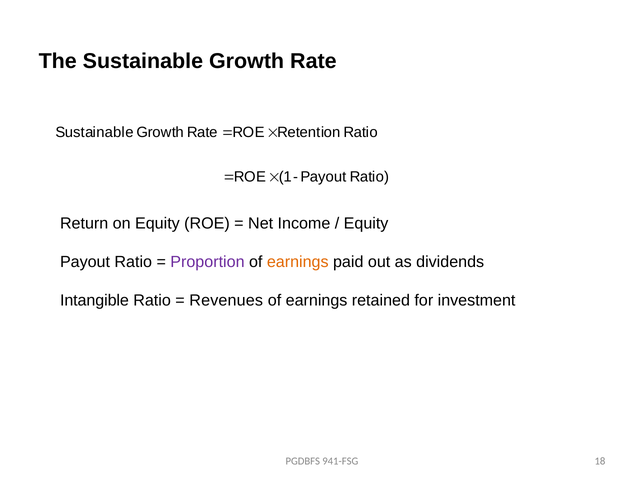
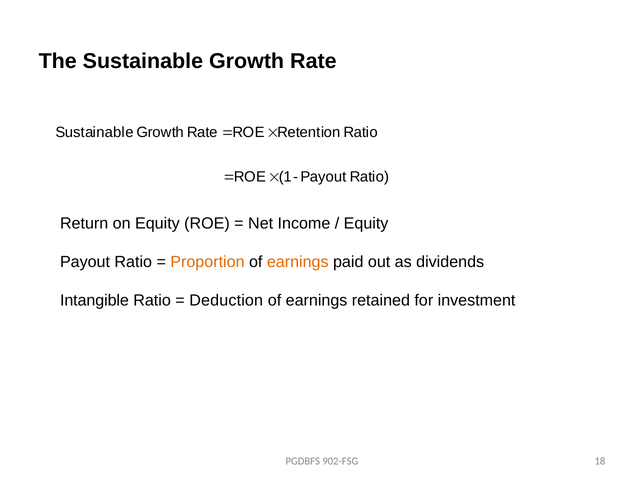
Proportion colour: purple -> orange (207, 262)
Revenues: Revenues -> Deduction (226, 301)
941-FSG: 941-FSG -> 902-FSG (340, 461)
